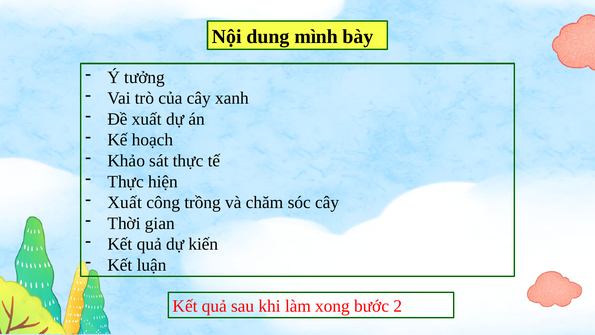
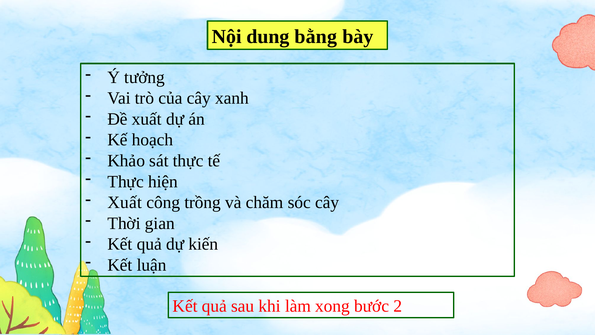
mình: mình -> bằng (316, 36)
